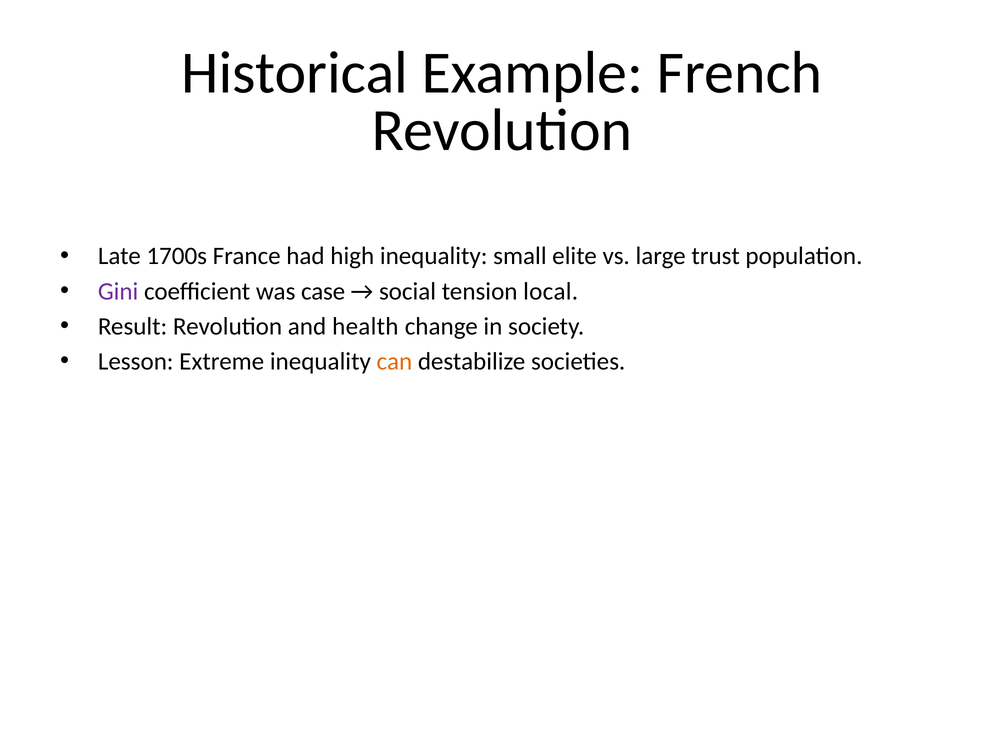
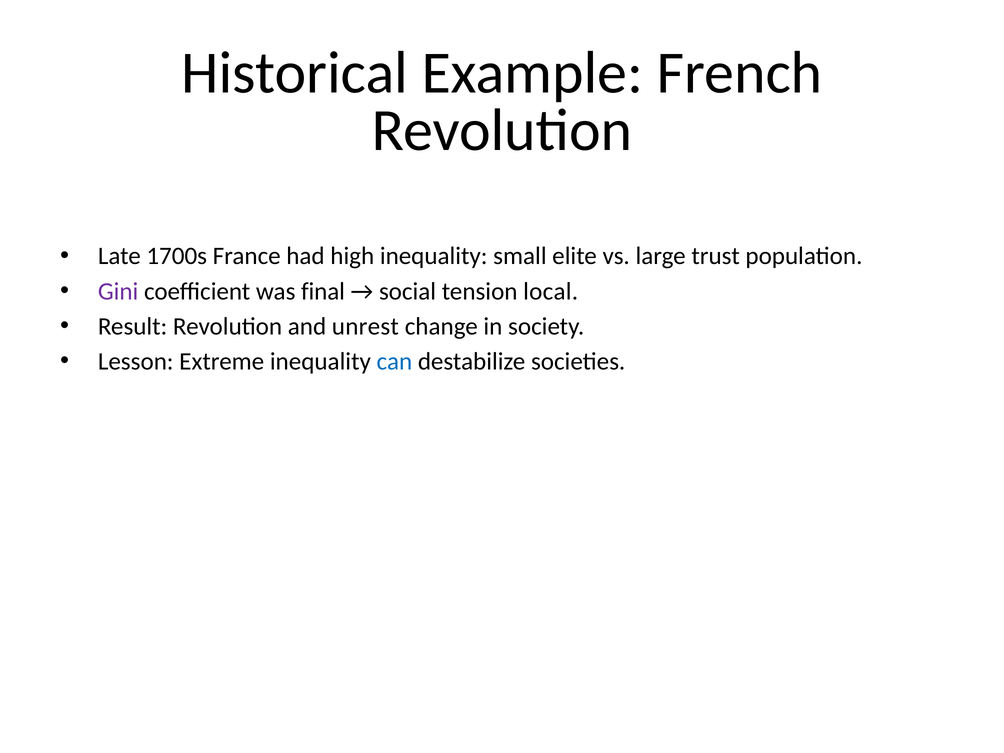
case: case -> final (323, 291)
health: health -> unrest (365, 326)
can colour: orange -> blue (394, 362)
